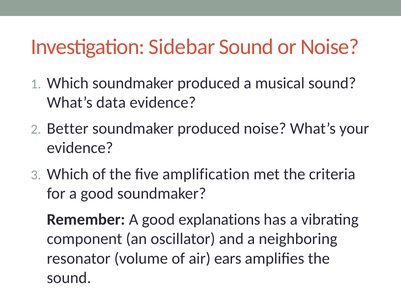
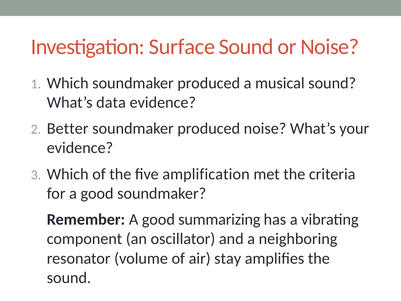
Sidebar: Sidebar -> Surface (182, 47)
explanations: explanations -> summarizing (219, 219)
ears: ears -> stay (228, 258)
